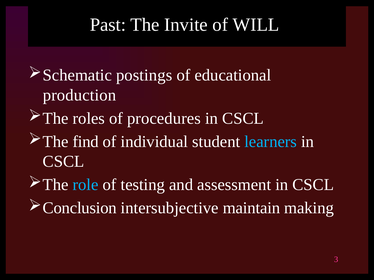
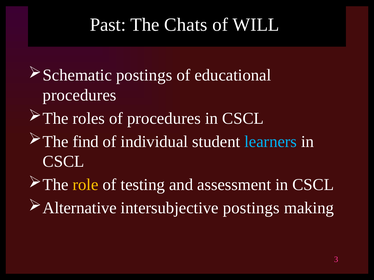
Invite: Invite -> Chats (186, 25)
production: production -> procedures (80, 95)
role colour: light blue -> yellow (86, 185)
Conclusion: Conclusion -> Alternative (80, 208)
intersubjective maintain: maintain -> postings (251, 208)
